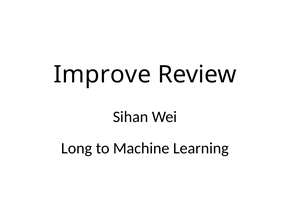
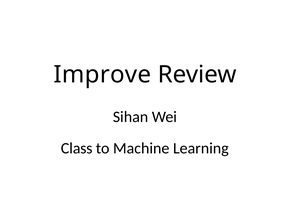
Long: Long -> Class (77, 149)
